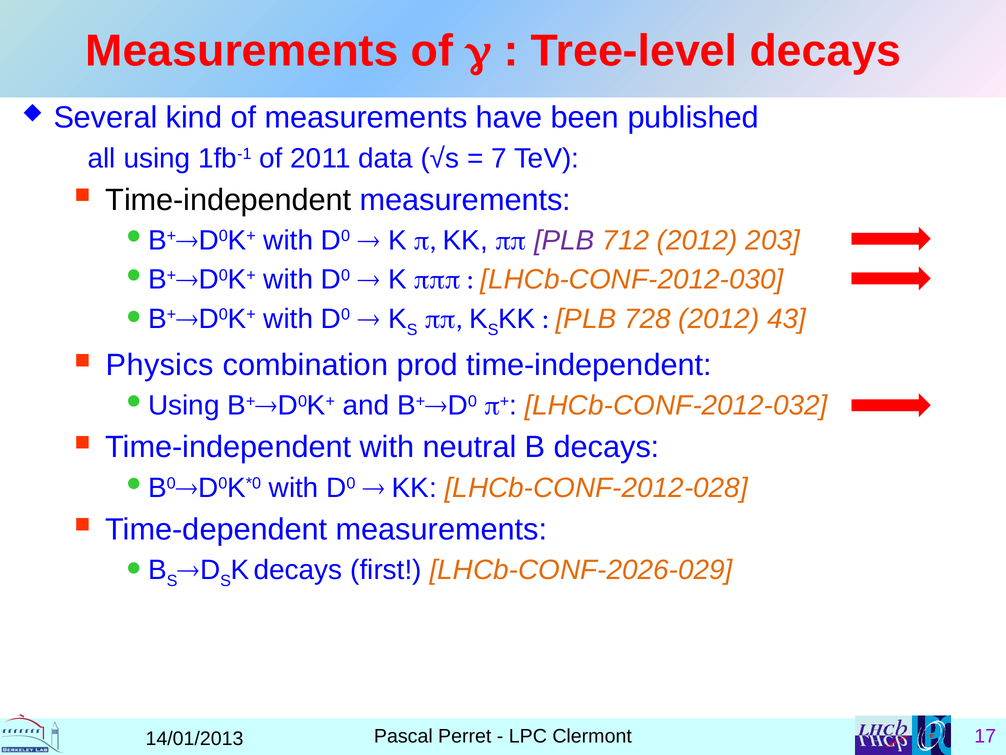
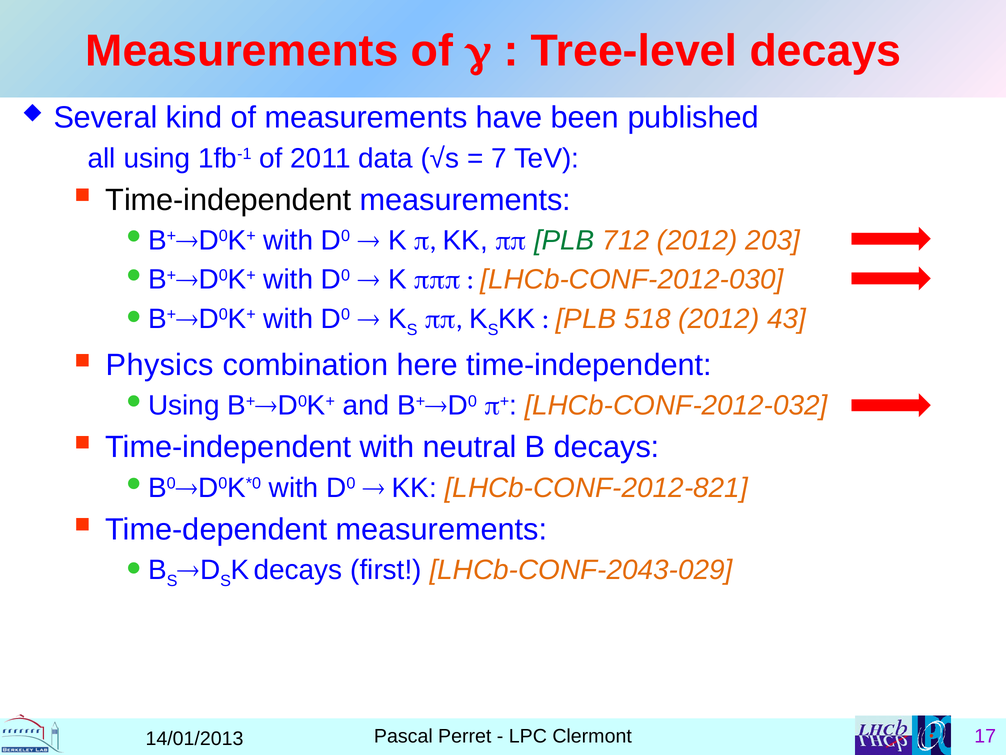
PLB colour: purple -> green (564, 240)
728: 728 -> 518 (647, 319)
prod: prod -> here (427, 365)
LHCb-CONF-2012-028: LHCb-CONF-2012-028 -> LHCb-CONF-2012-821 (596, 488)
LHCb-CONF-2026-029: LHCb-CONF-2026-029 -> LHCb-CONF-2043-029 (581, 570)
